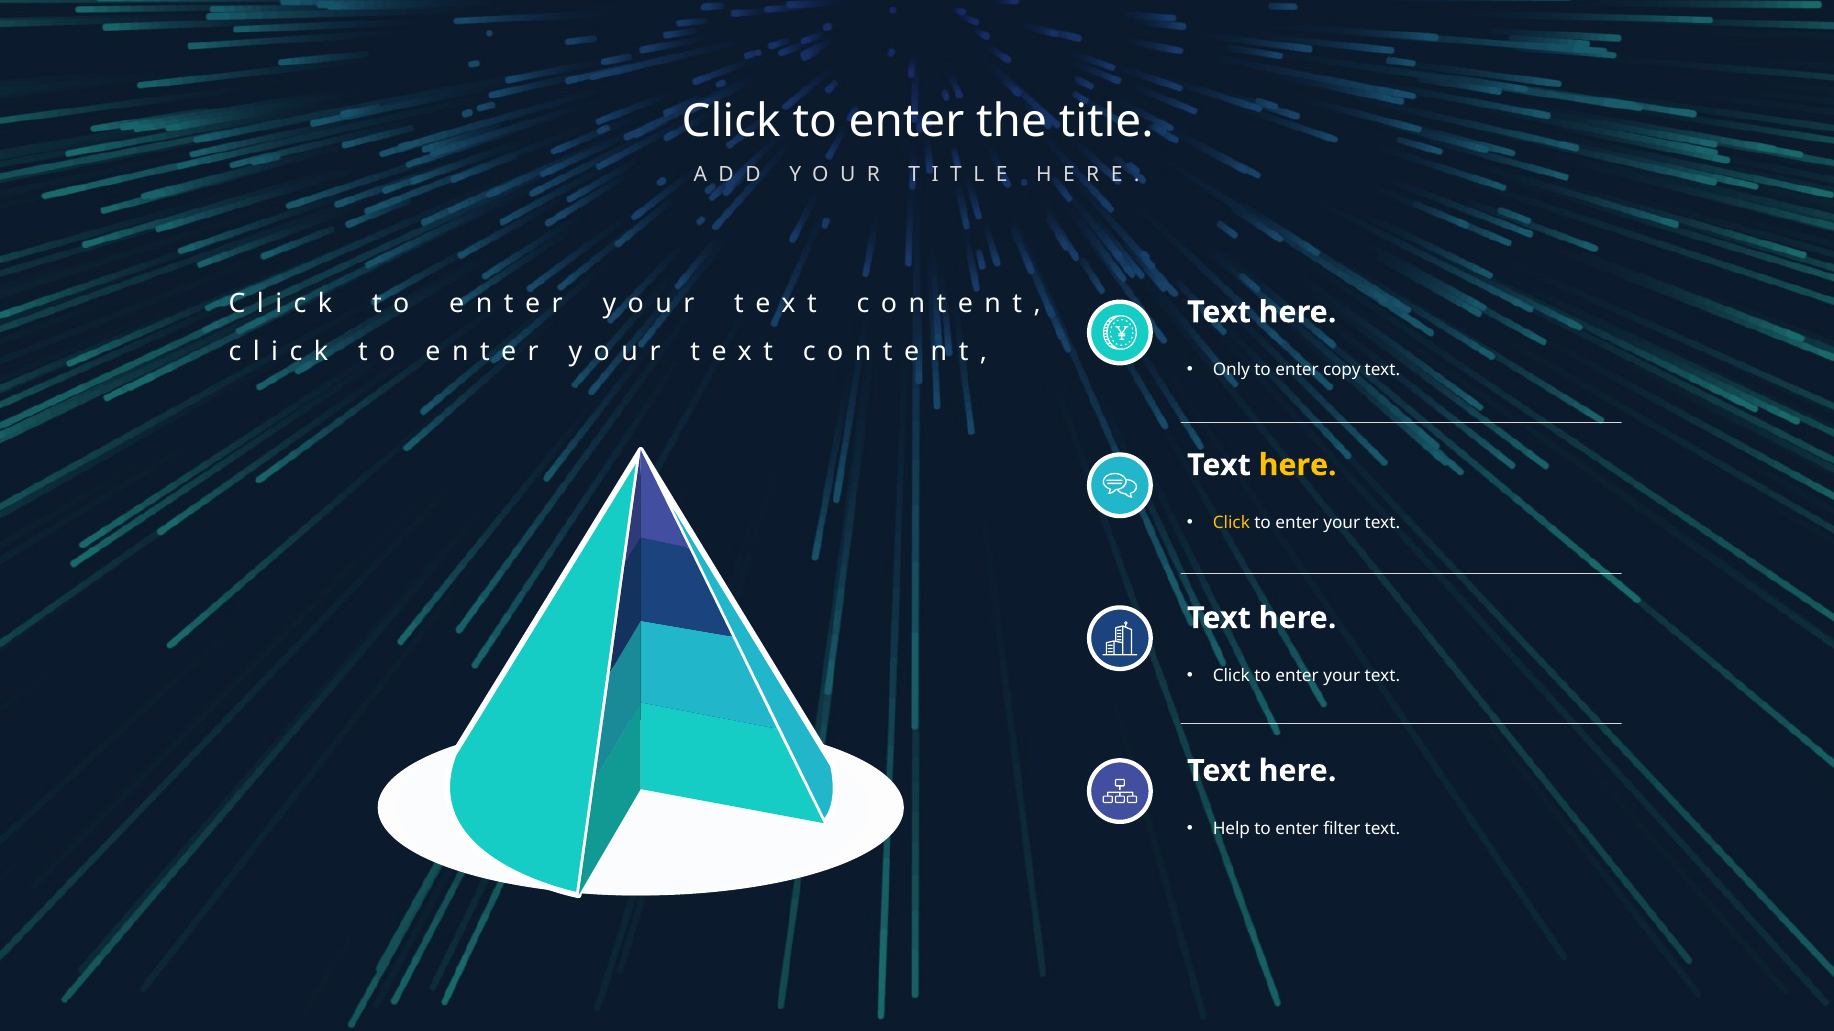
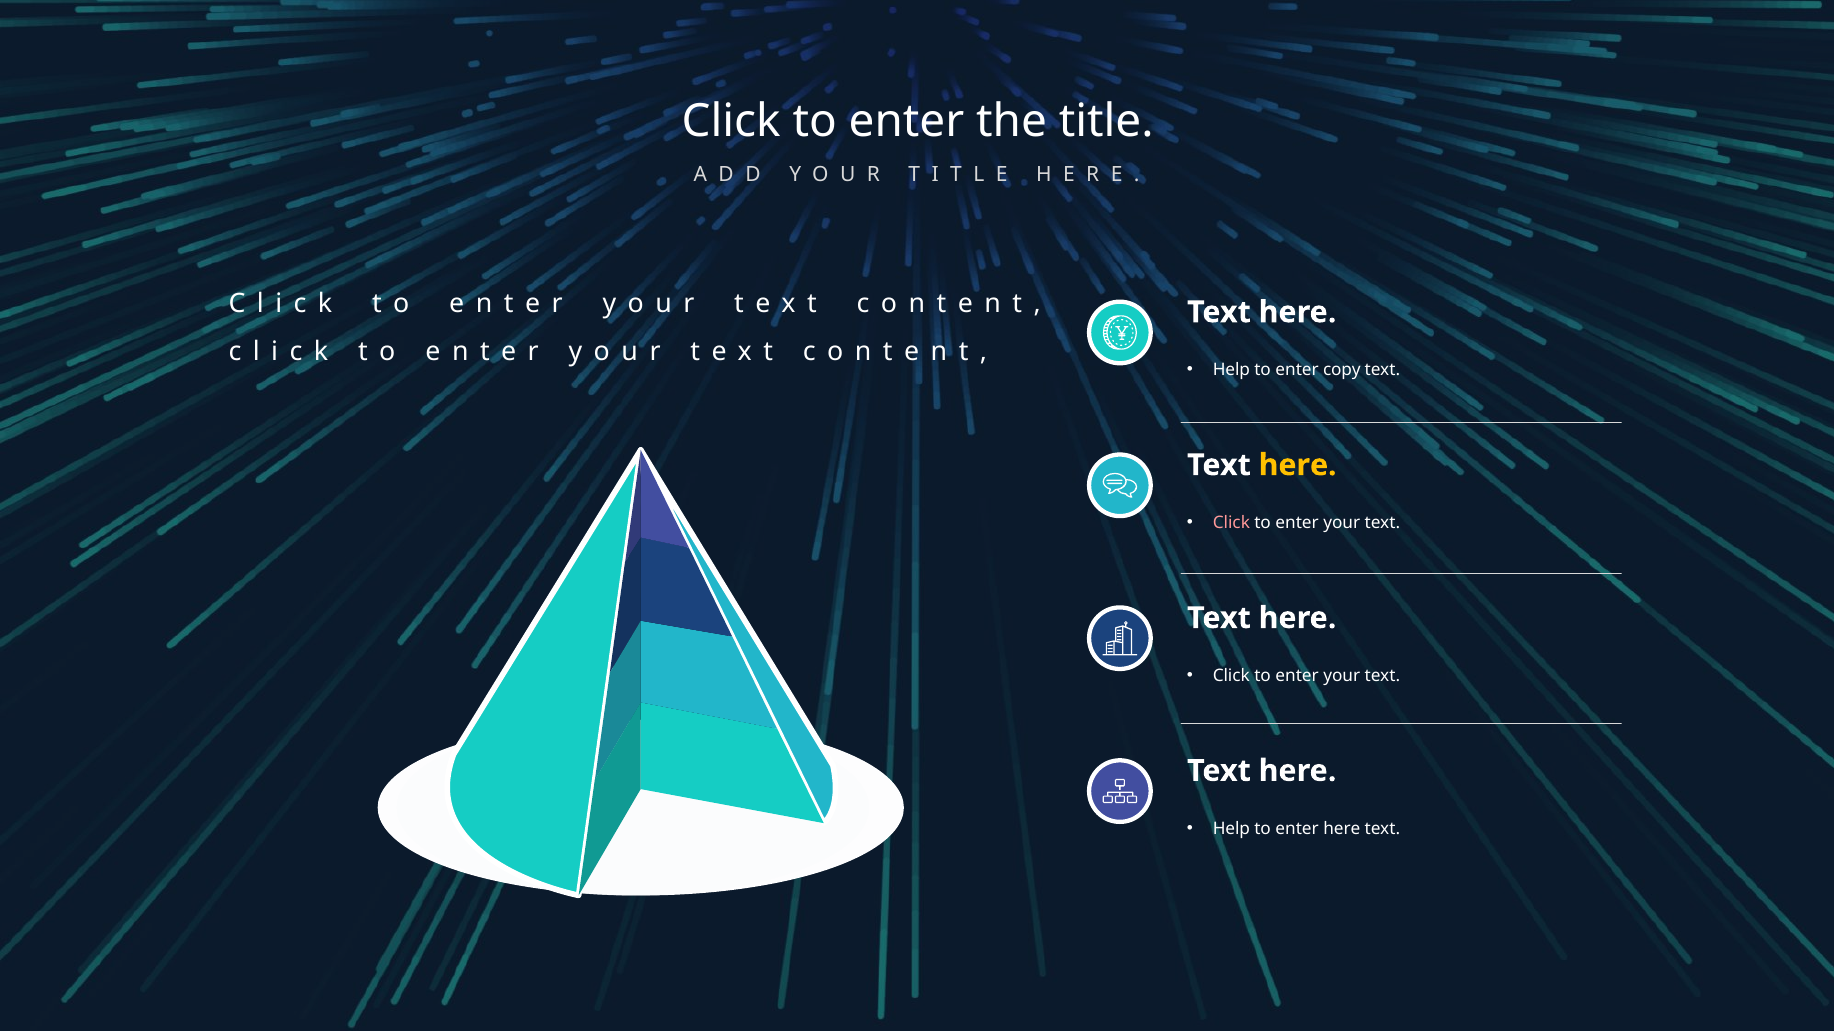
Only: Only -> Help (1231, 370)
Click colour: yellow -> pink (1231, 523)
enter filter: filter -> here (1342, 829)
